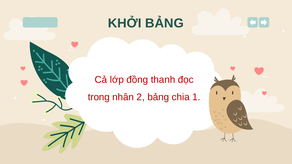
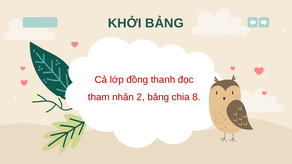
trong: trong -> tham (99, 97)
1: 1 -> 8 (196, 97)
